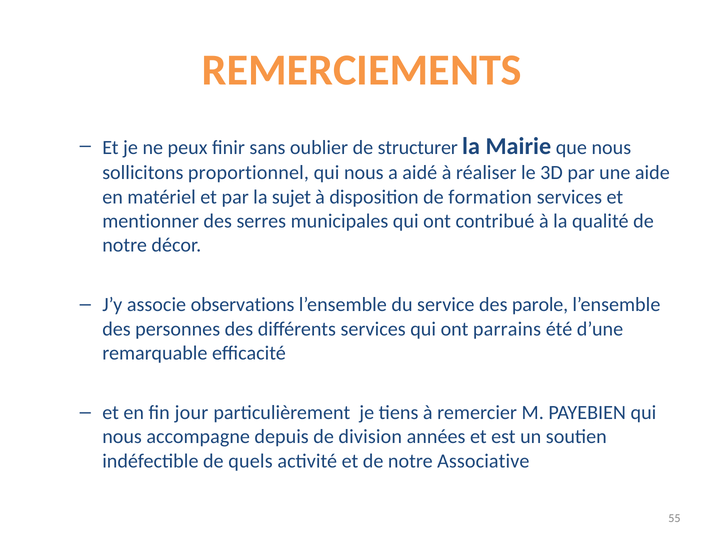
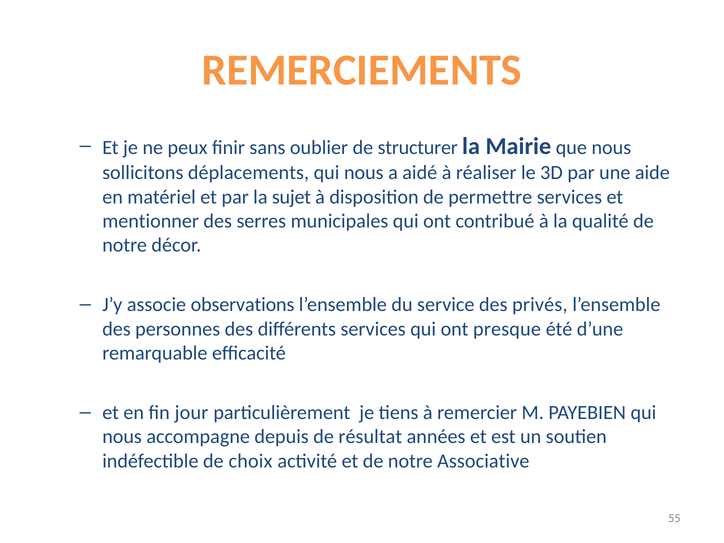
proportionnel: proportionnel -> déplacements (248, 173)
formation: formation -> permettre (490, 197)
parole: parole -> privés (540, 305)
parrains: parrains -> presque (507, 329)
division: division -> résultat (370, 437)
quels: quels -> choix (250, 461)
